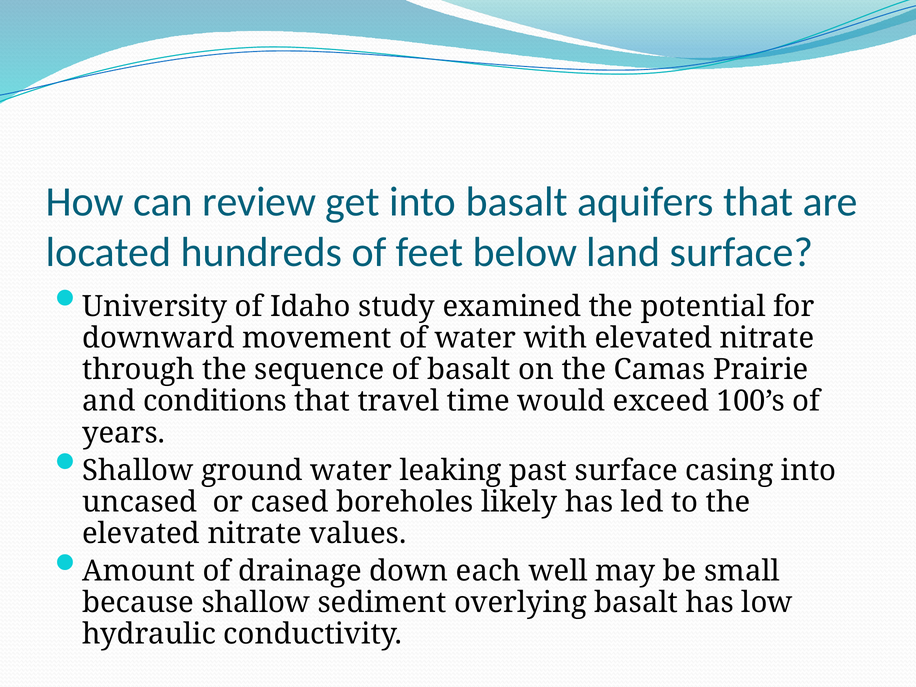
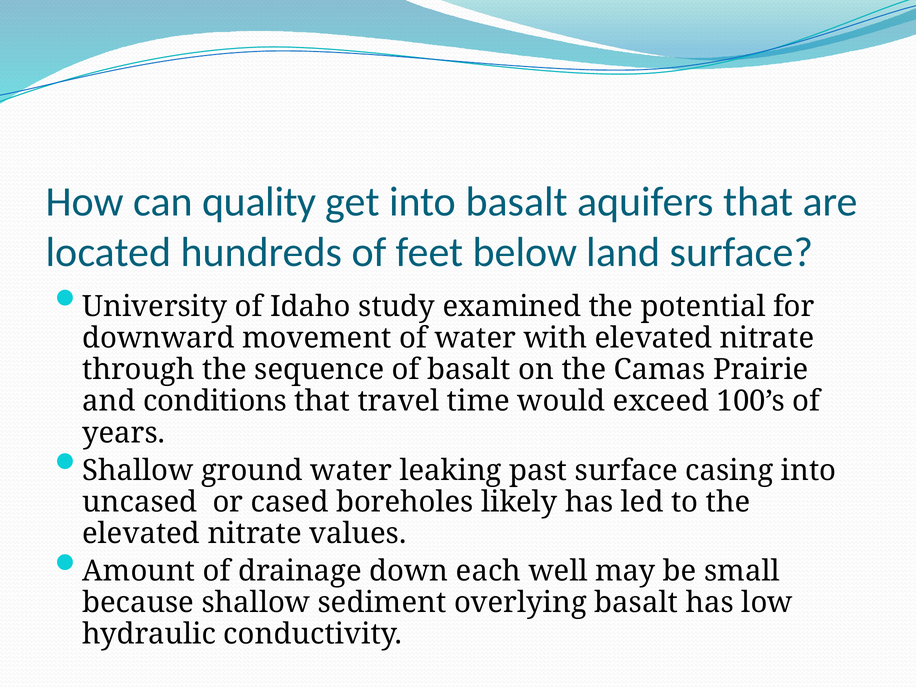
review: review -> quality (259, 202)
